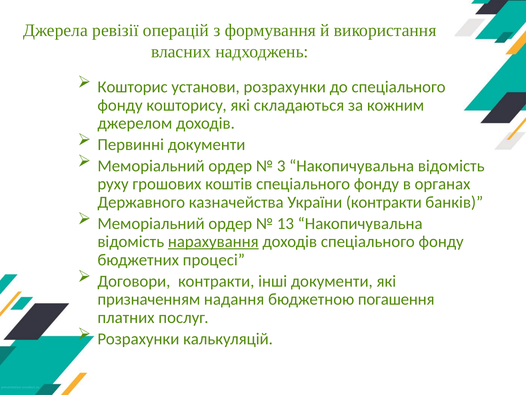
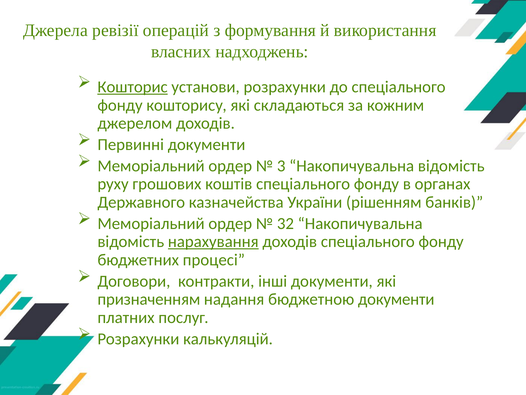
Кошторис underline: none -> present (133, 87)
України контракти: контракти -> рішенням (384, 202)
13: 13 -> 32 (285, 223)
бюджетною погашення: погашення -> документи (396, 299)
